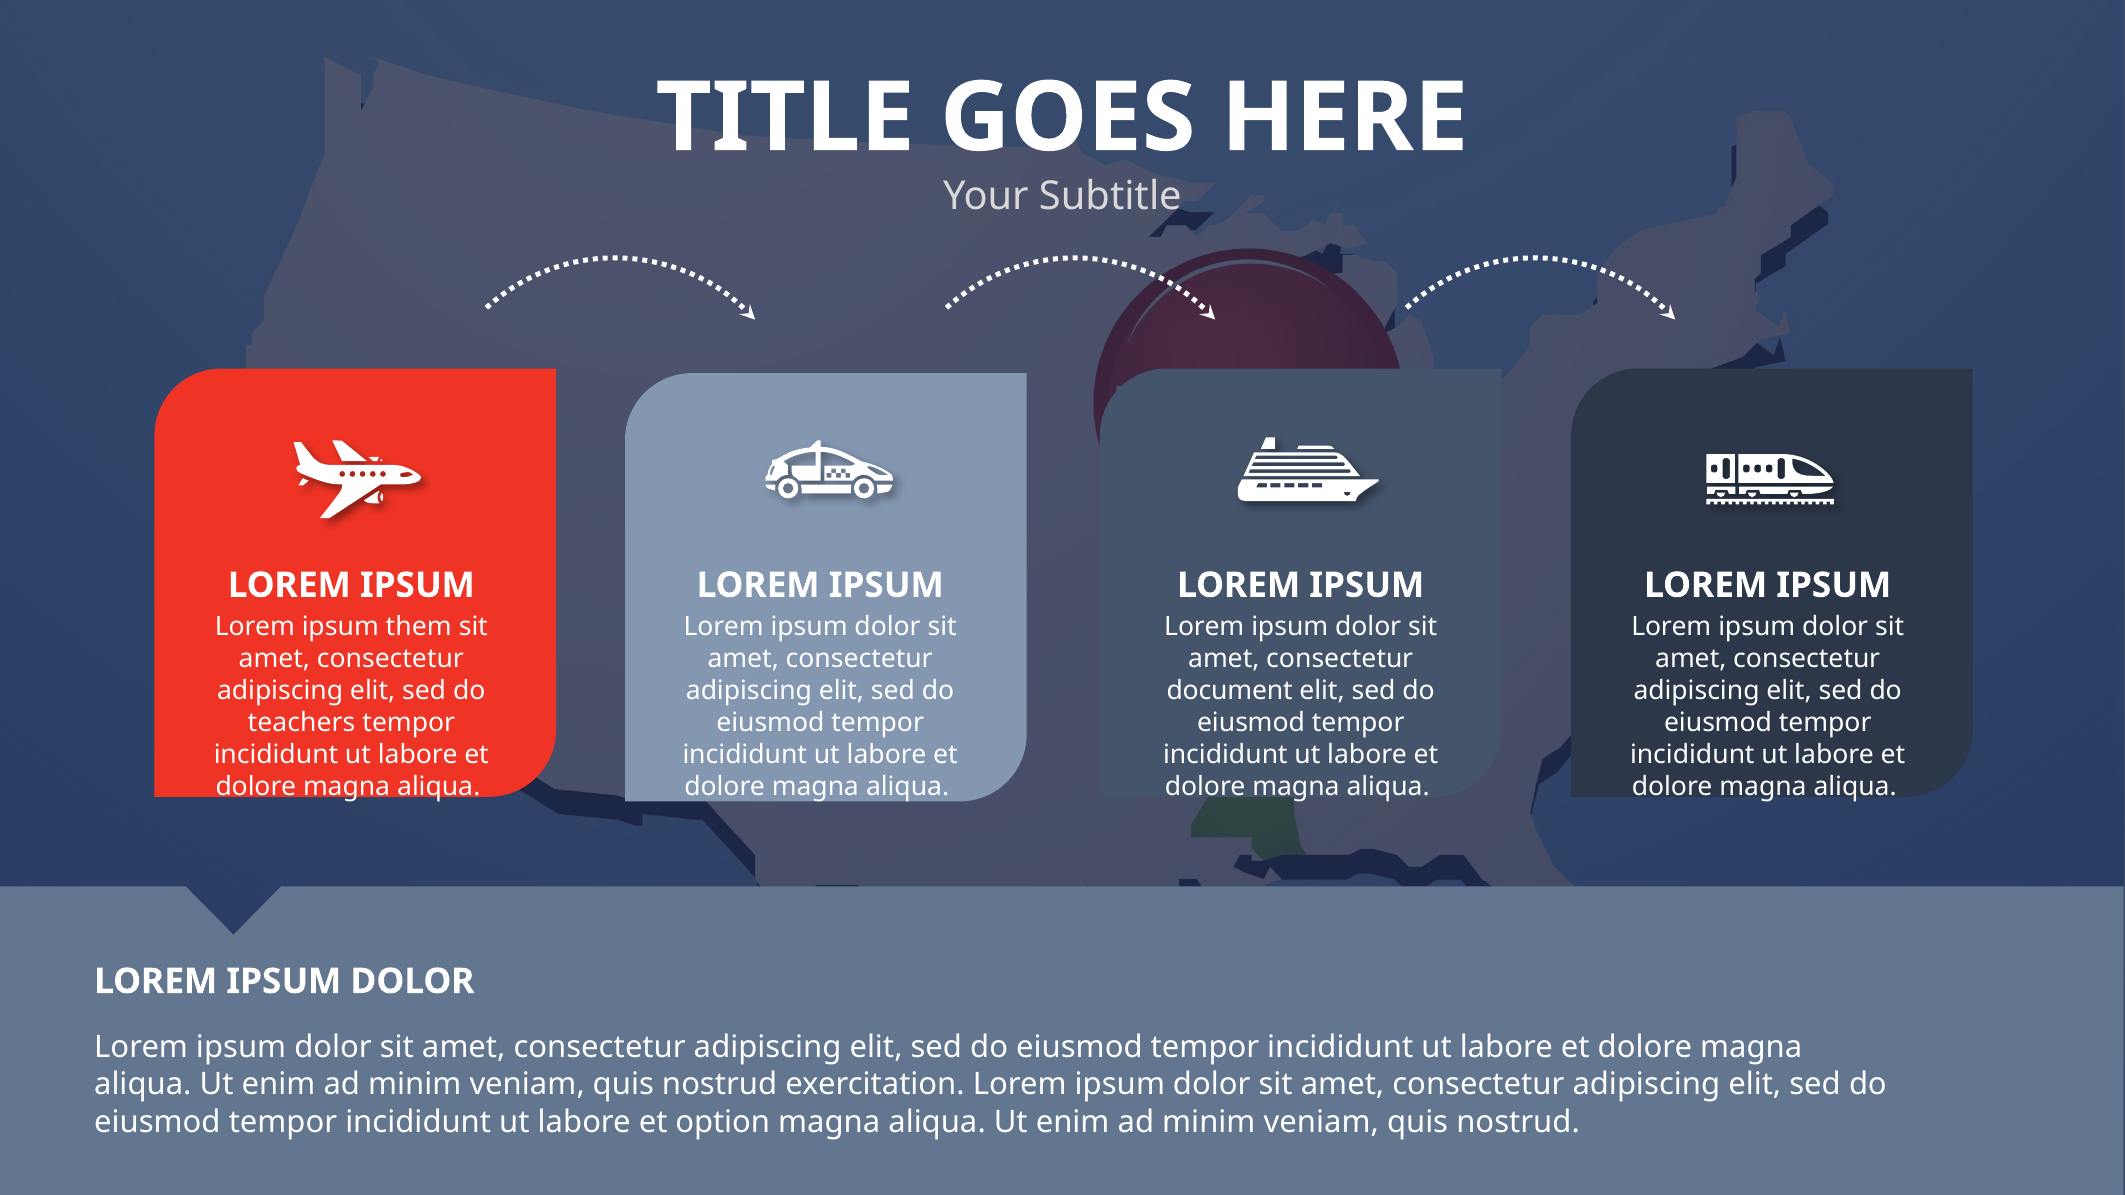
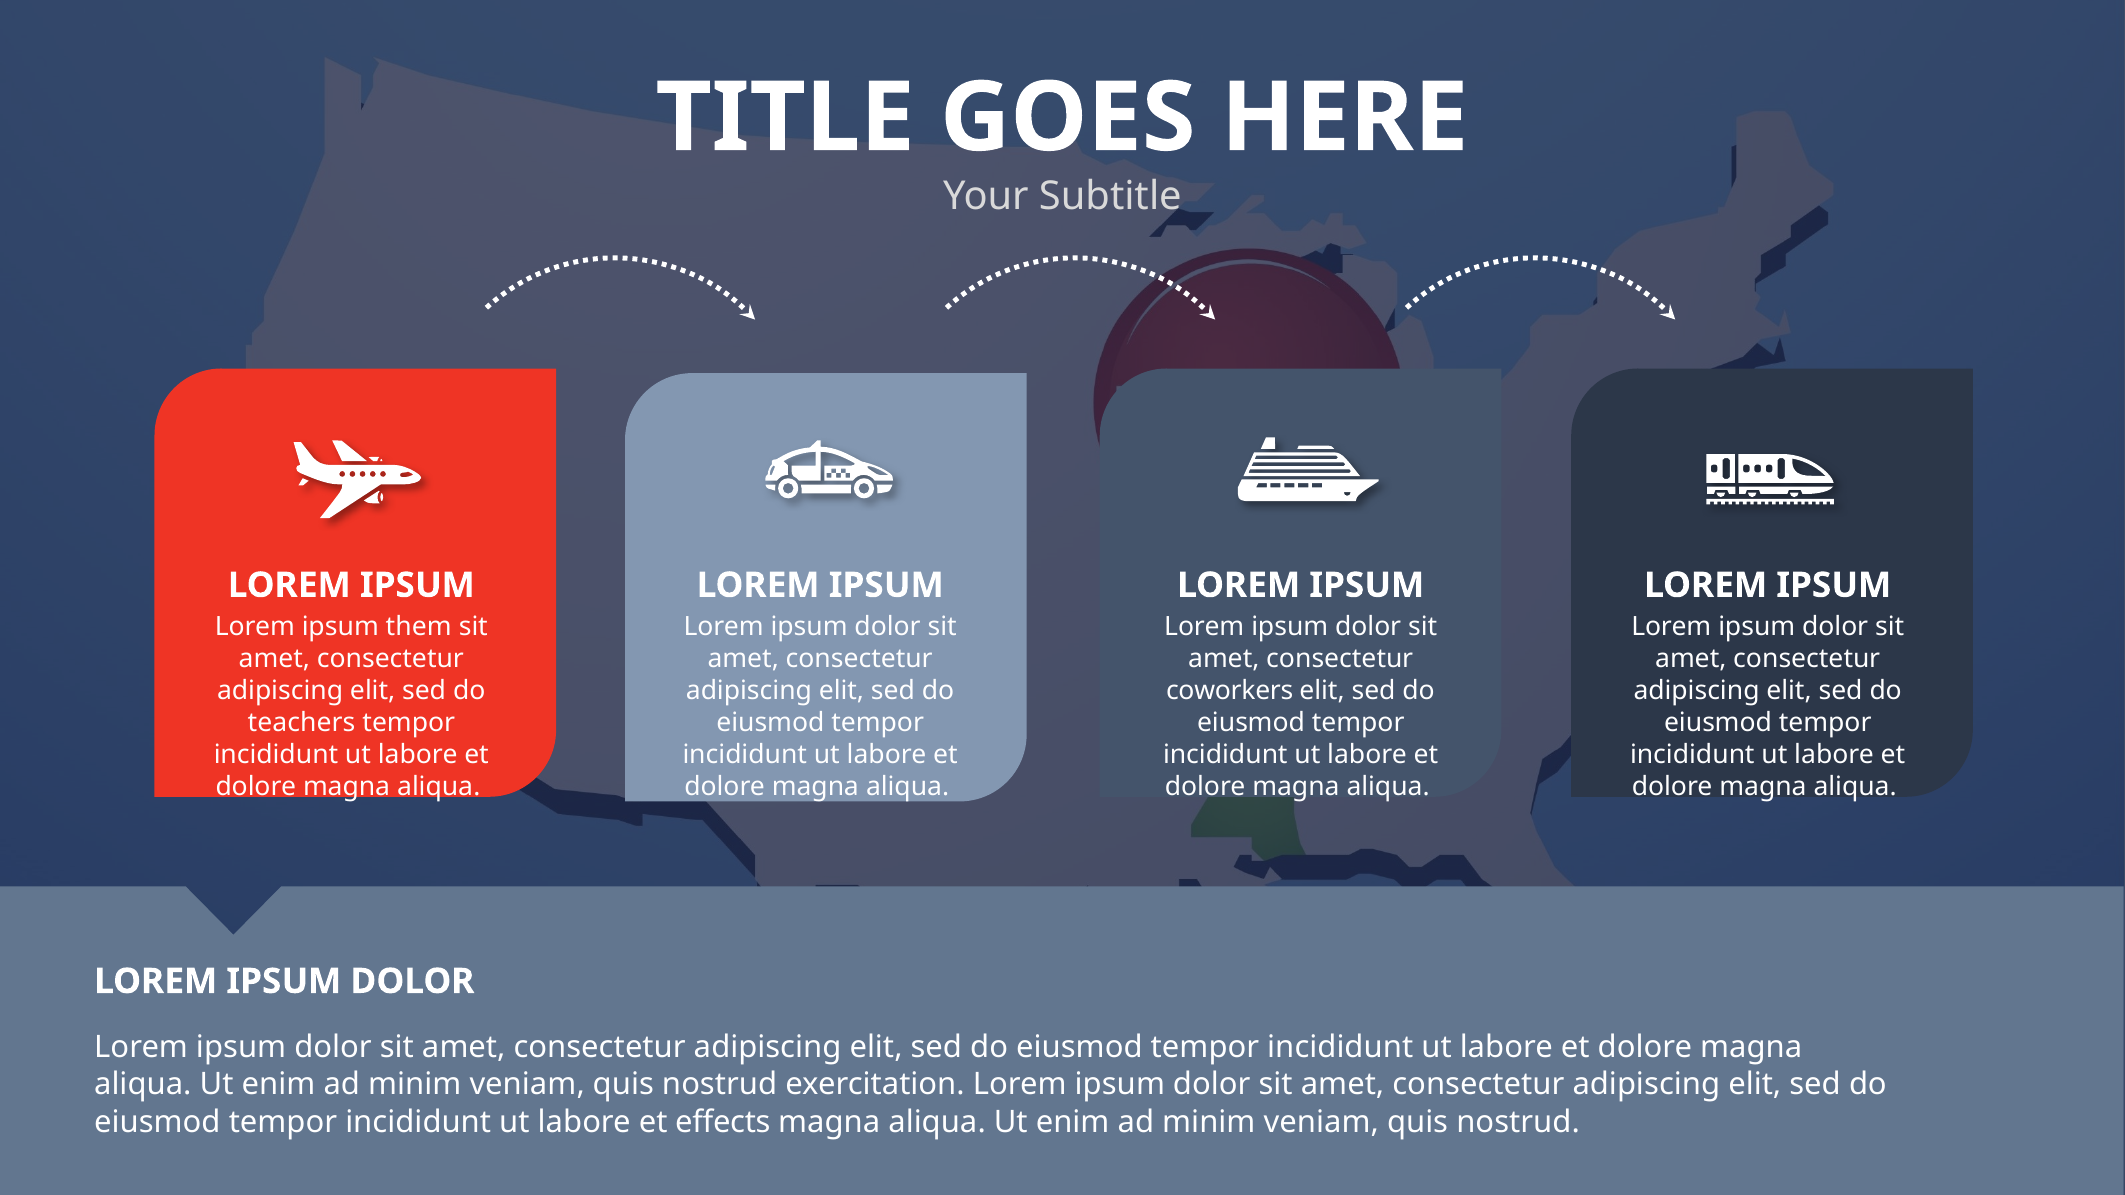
document: document -> coworkers (1230, 691)
option: option -> effects (723, 1122)
